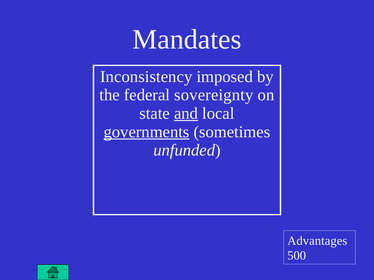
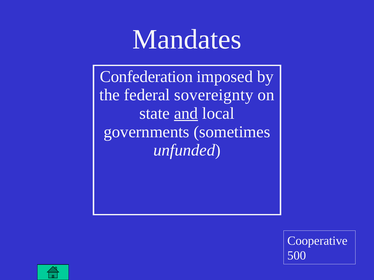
Inconsistency: Inconsistency -> Confederation (146, 77)
governments underline: present -> none (147, 132)
Advantages: Advantages -> Cooperative (317, 241)
